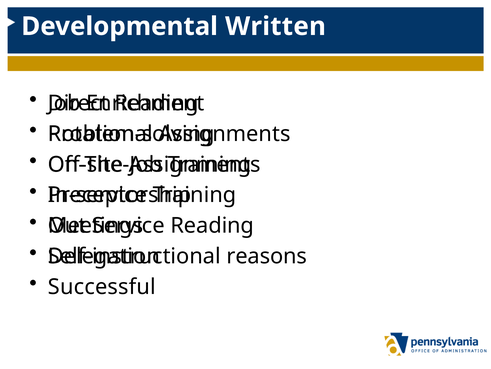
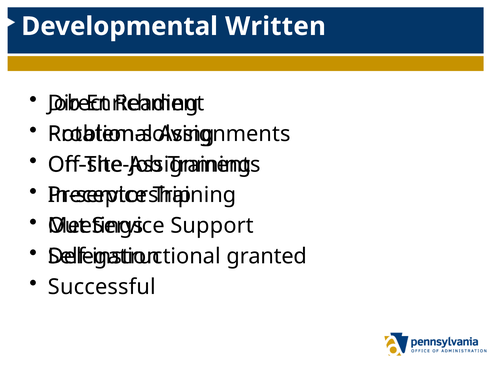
Reading: Reading -> Support (212, 225)
reasons: reasons -> granted (267, 256)
